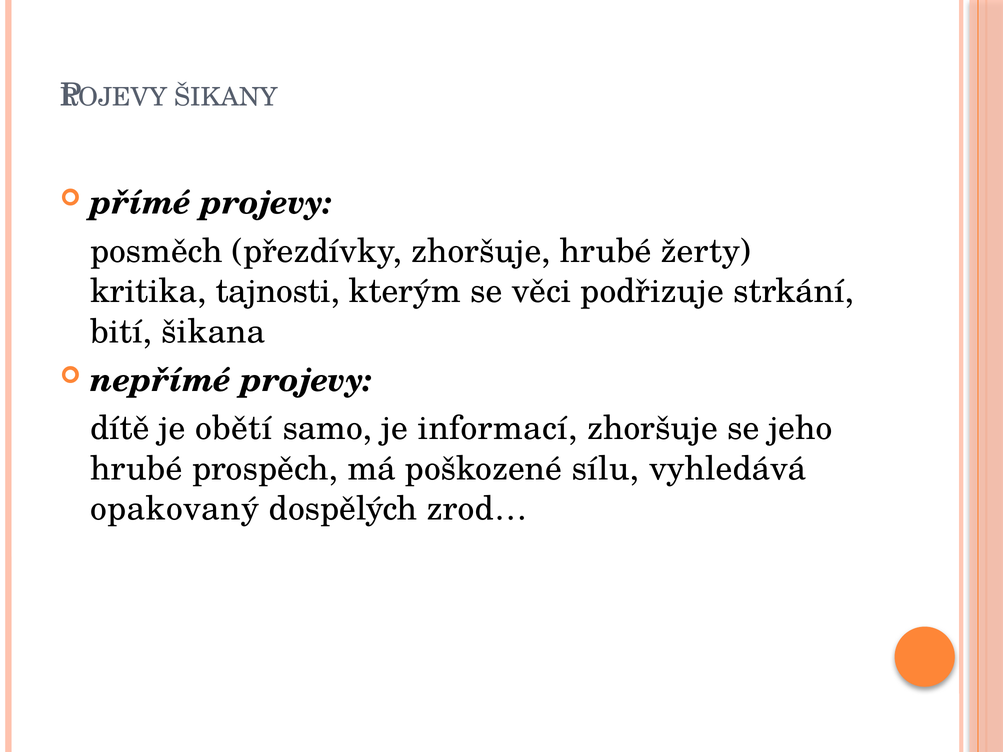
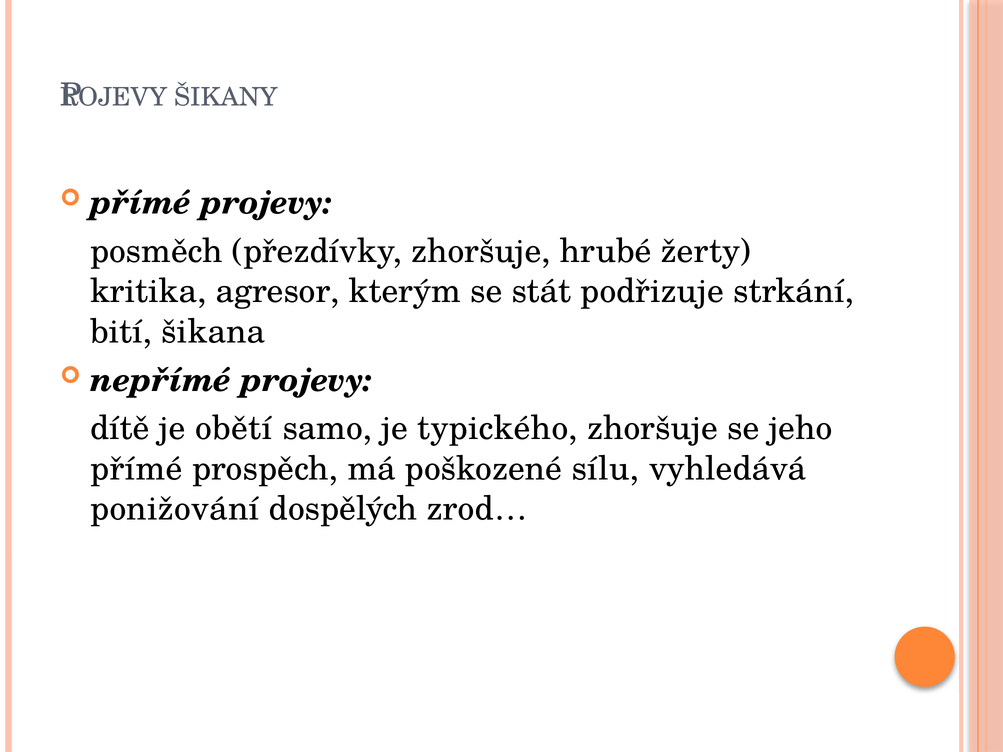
tajnosti: tajnosti -> agresor (278, 291)
věci: věci -> stát (541, 291)
informací: informací -> typického (498, 429)
hrubé: hrubé -> přímé (136, 469)
opakovaný: opakovaný -> ponižování (175, 509)
